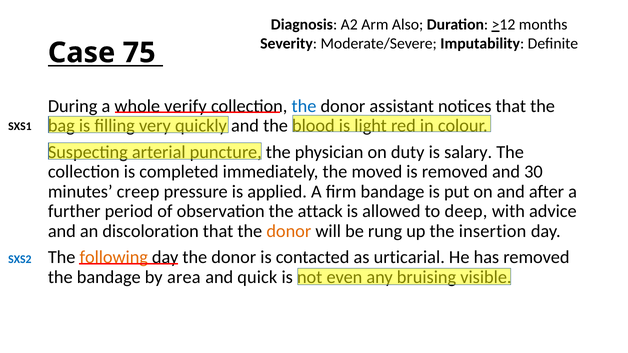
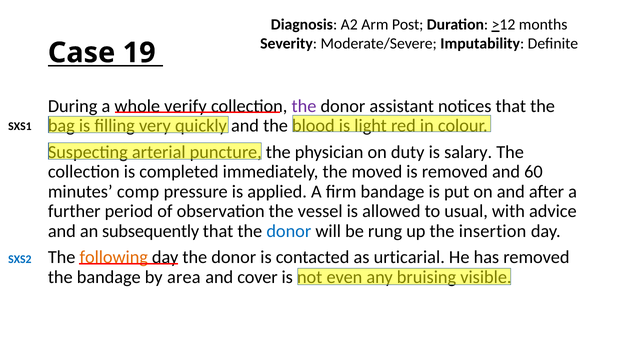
Also: Also -> Post (408, 25)
75: 75 -> 19 (139, 53)
the colour: blue -> purple (304, 106)
30: 30 -> 60 (533, 172)
creep: creep -> comp (138, 192)
attack: attack -> vessel (320, 211)
deep: deep -> usual (466, 211)
discoloration: discoloration -> subsequently (151, 231)
donor colour: orange -> blue (289, 231)
quick: quick -> cover (257, 277)
